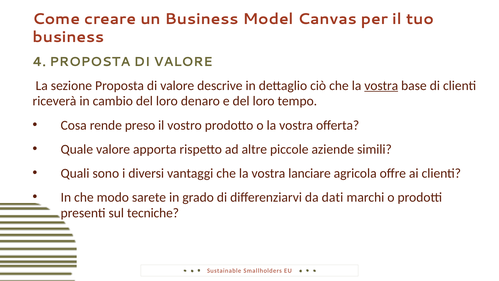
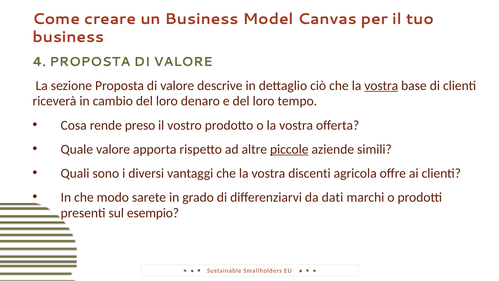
piccole underline: none -> present (289, 149)
lanciare: lanciare -> discenti (309, 173)
tecniche: tecniche -> esempio (153, 213)
